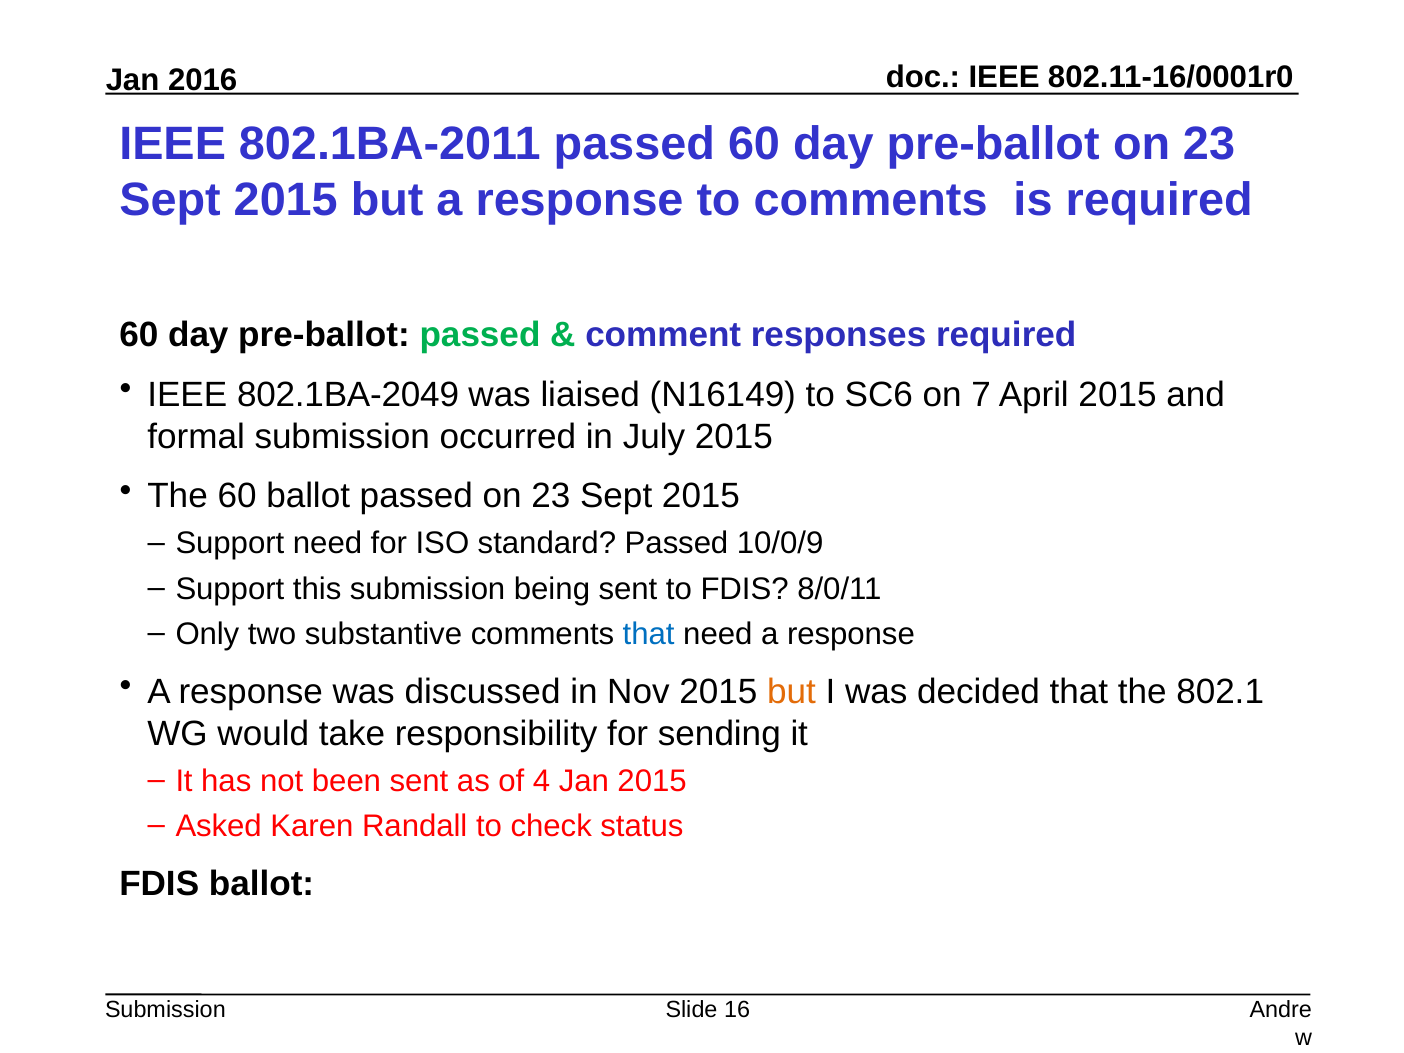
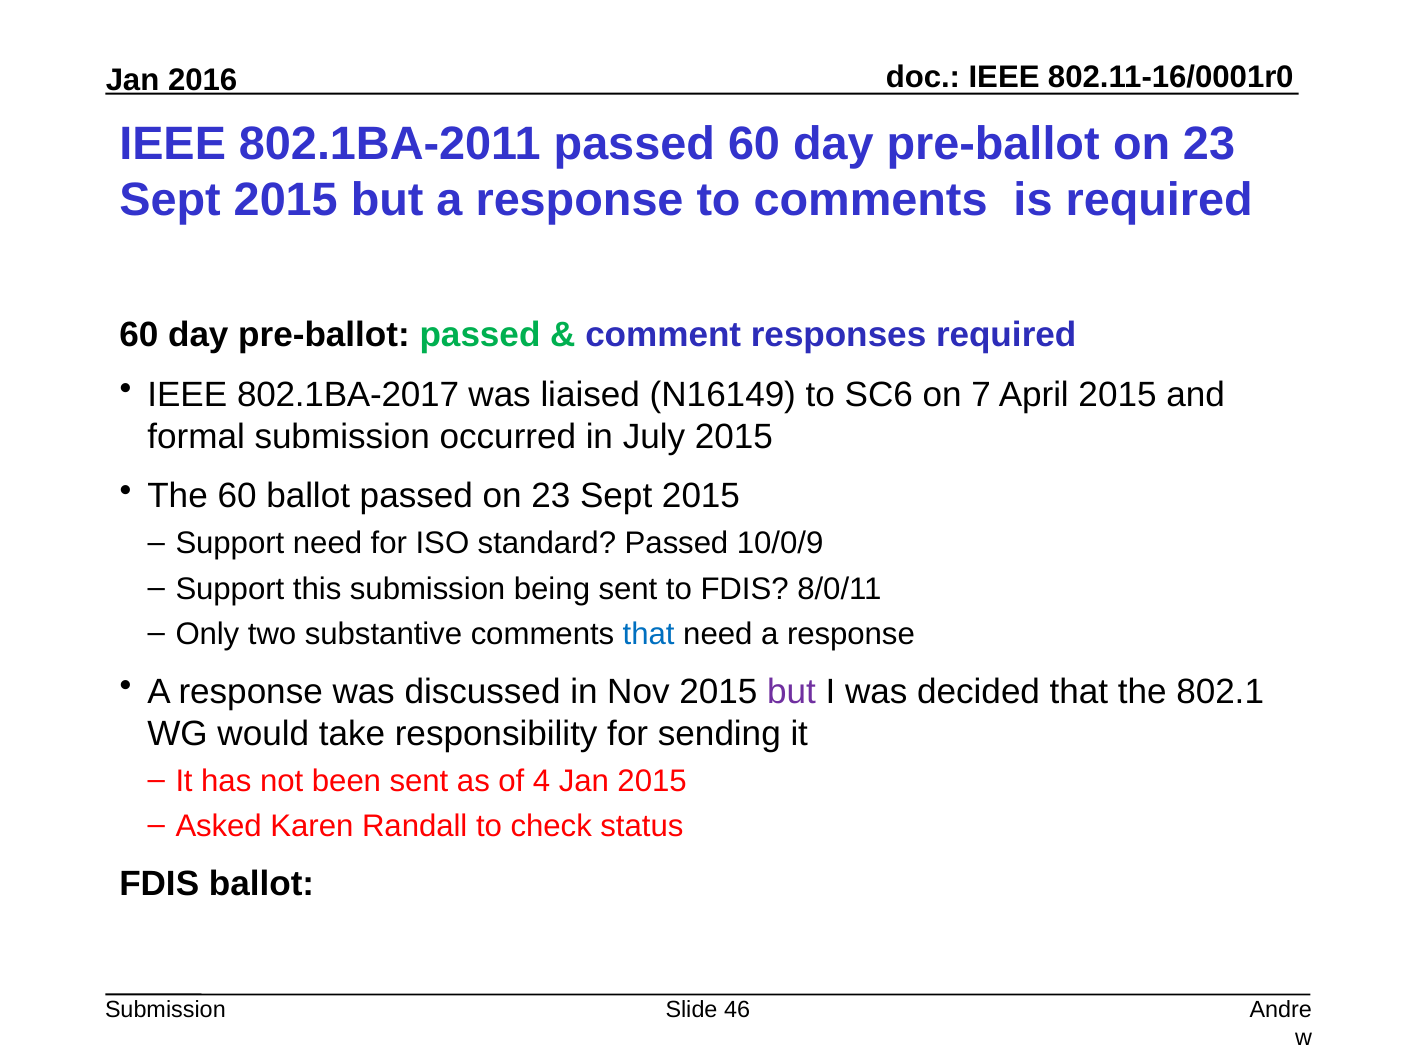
802.1BA-2049: 802.1BA-2049 -> 802.1BA-2017 (348, 394)
but colour: orange -> purple (791, 692)
16: 16 -> 46 (737, 1010)
